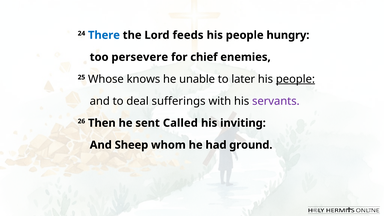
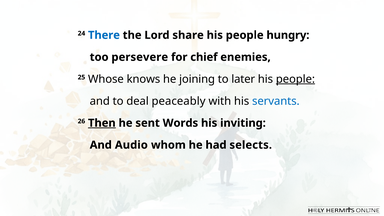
feeds: feeds -> share (188, 35)
unable: unable -> joining (197, 79)
sufferings: sufferings -> peaceably (179, 101)
servants colour: purple -> blue (276, 101)
Then underline: none -> present (102, 123)
Called: Called -> Words (180, 123)
Sheep: Sheep -> Audio (131, 145)
ground: ground -> selects (251, 145)
